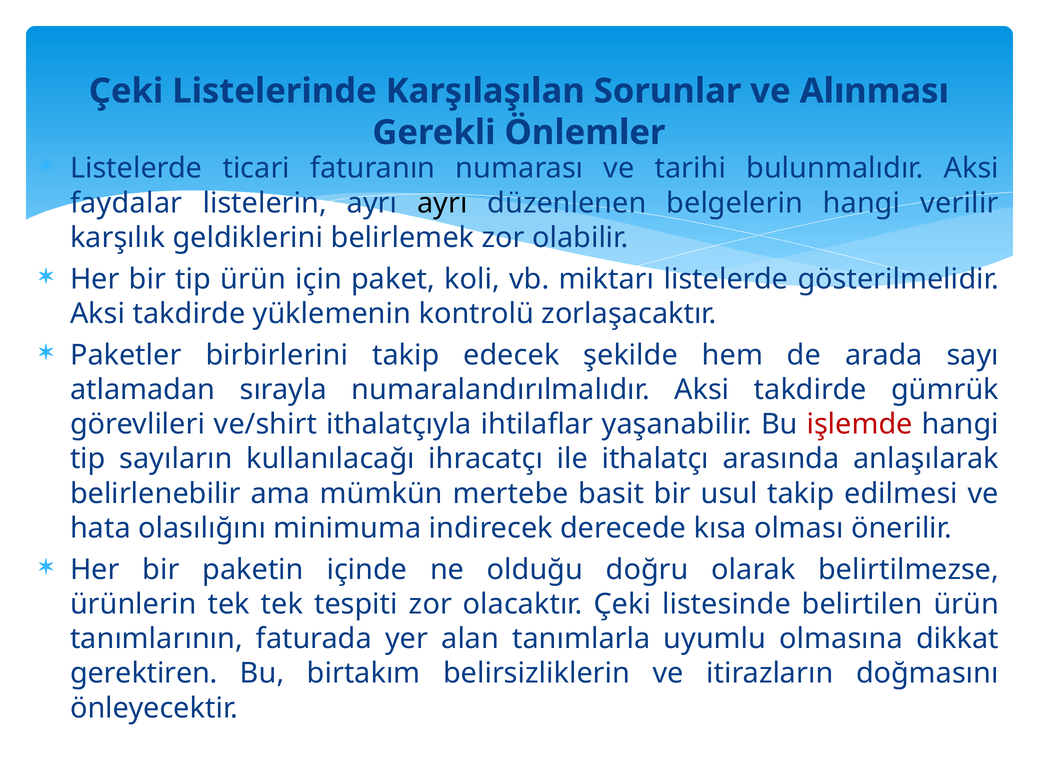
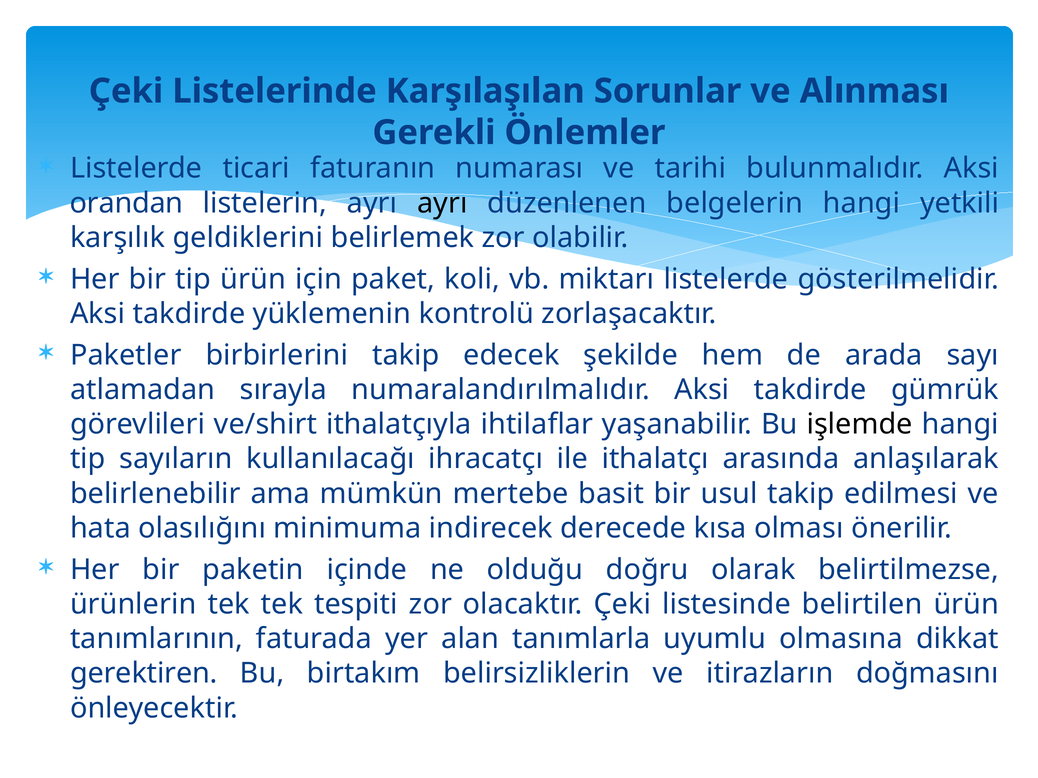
faydalar: faydalar -> orandan (127, 203)
verilir: verilir -> yetkili (960, 203)
işlemde colour: red -> black (860, 425)
